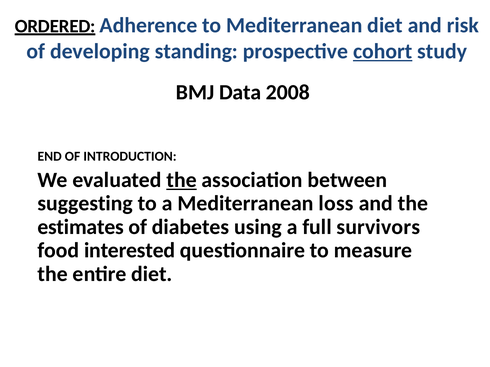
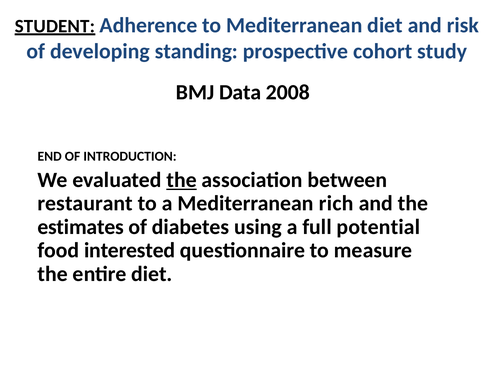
ORDERED: ORDERED -> STUDENT (55, 26)
cohort underline: present -> none (383, 51)
suggesting: suggesting -> restaurant (85, 204)
loss: loss -> rich (336, 204)
survivors: survivors -> potential (378, 227)
